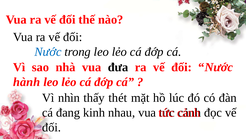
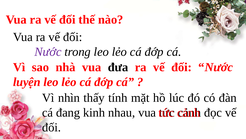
Nước colour: blue -> purple (48, 52)
hành: hành -> luyện (27, 82)
thét: thét -> tính (118, 97)
